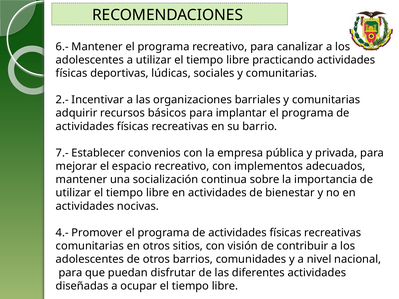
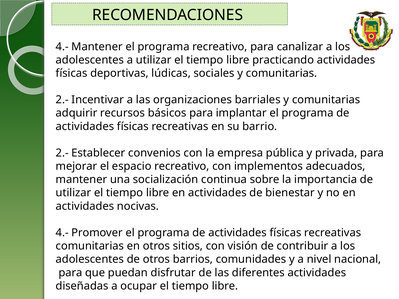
6.-: 6.- -> 4.- (62, 47)
7.-: 7.- -> 2.- (62, 153)
